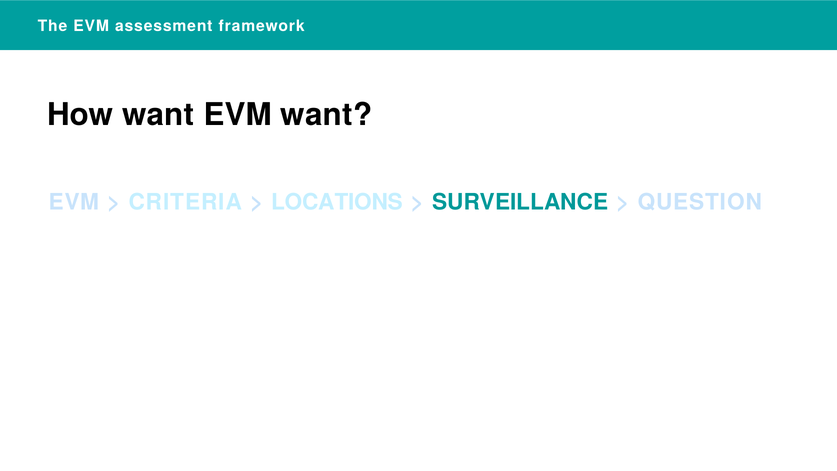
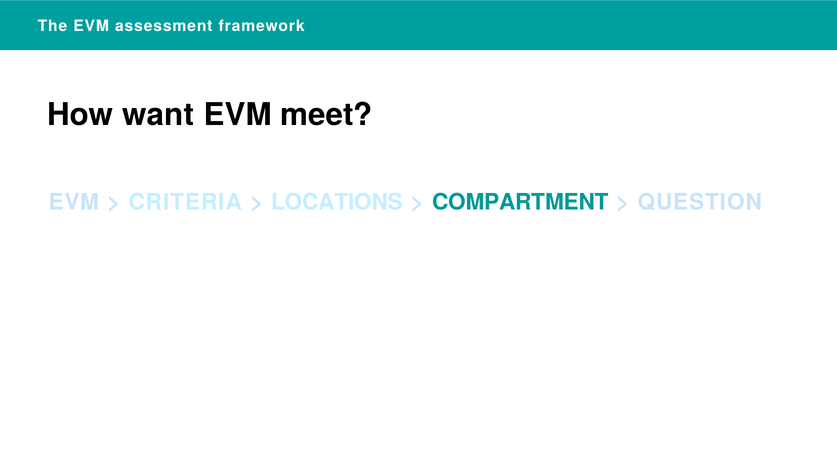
EVM want: want -> meet (326, 115)
SURVEILLANCE: SURVEILLANCE -> COMPARTMENT (520, 202)
